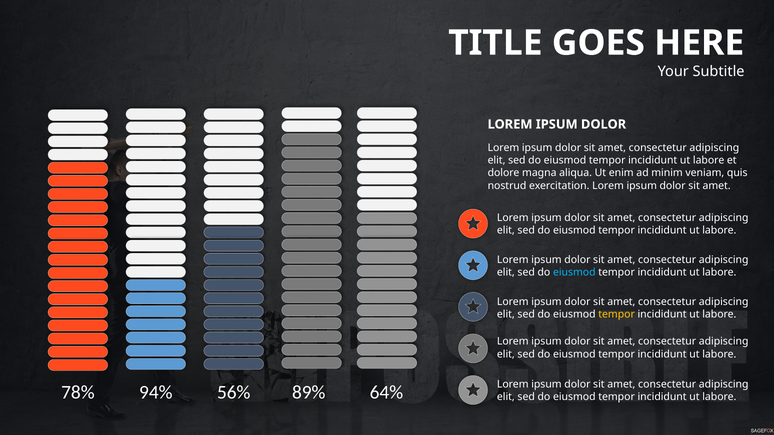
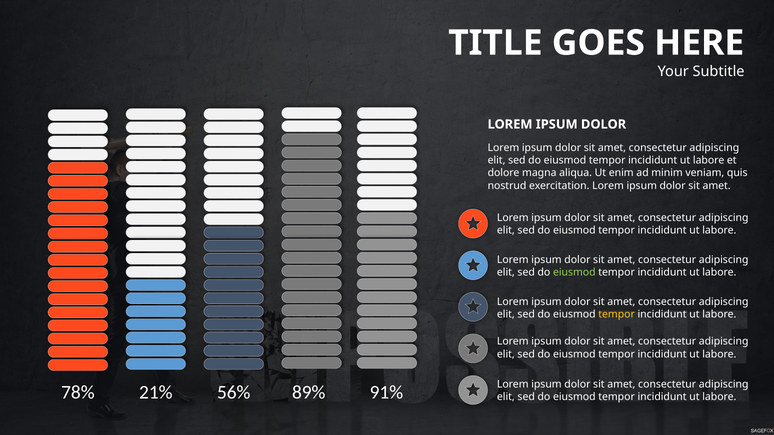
eiusmod colour: light blue -> light green (574, 273)
94%: 94% -> 21% (156, 392)
64%: 64% -> 91% (386, 392)
